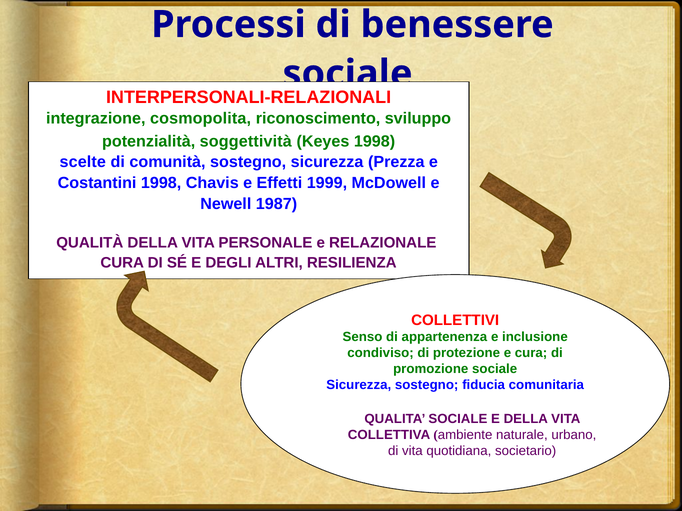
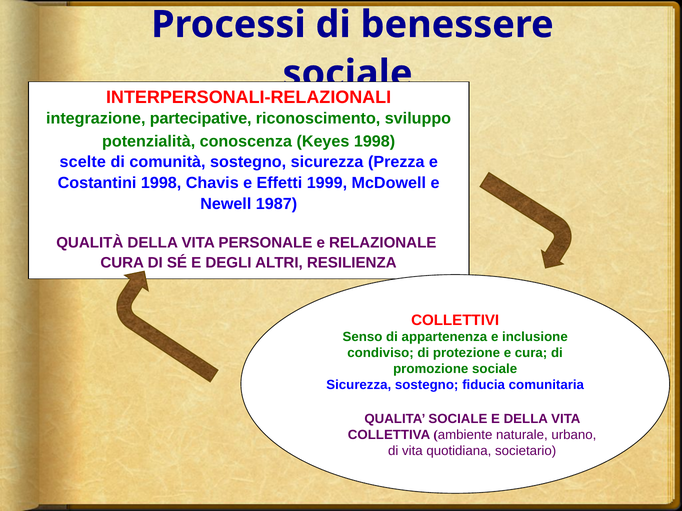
cosmopolita: cosmopolita -> partecipative (201, 119)
soggettività: soggettività -> conoscenza (246, 141)
